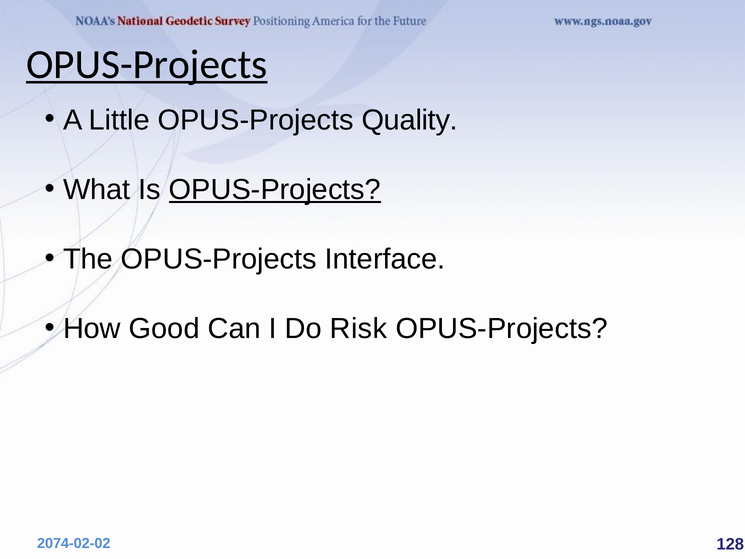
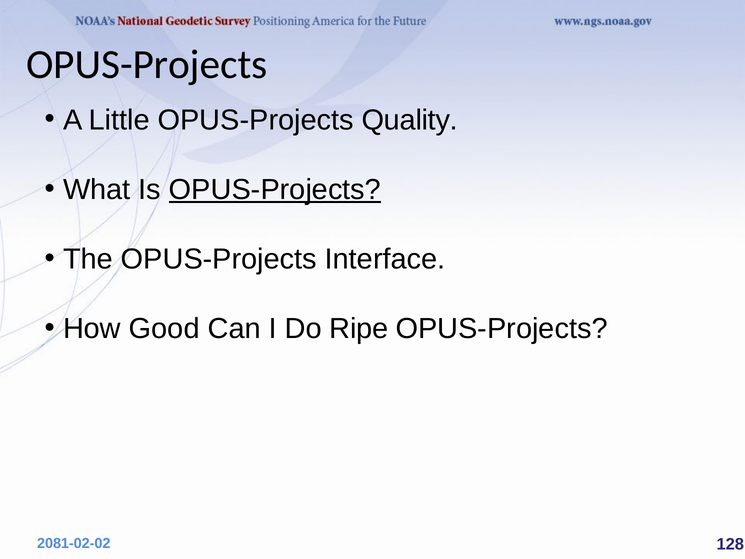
OPUS-Projects underline: present -> none (147, 64)
Risk: Risk -> Ripe (359, 329)
2074-02-02: 2074-02-02 -> 2081-02-02 (74, 543)
